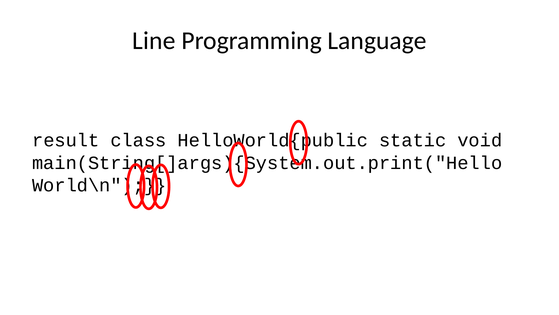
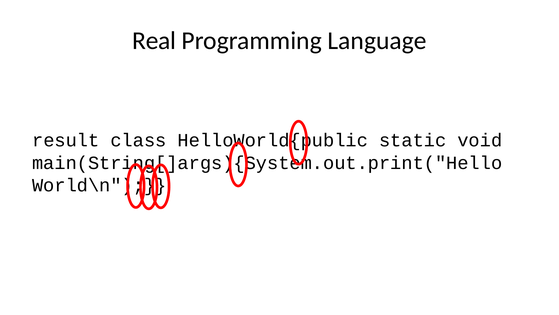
Line: Line -> Real (154, 41)
